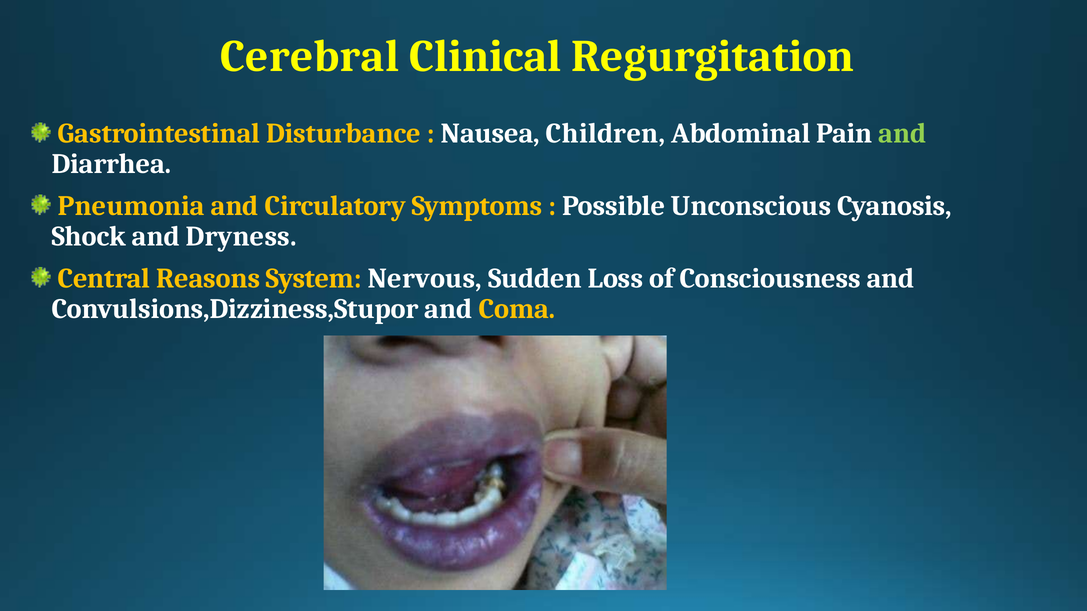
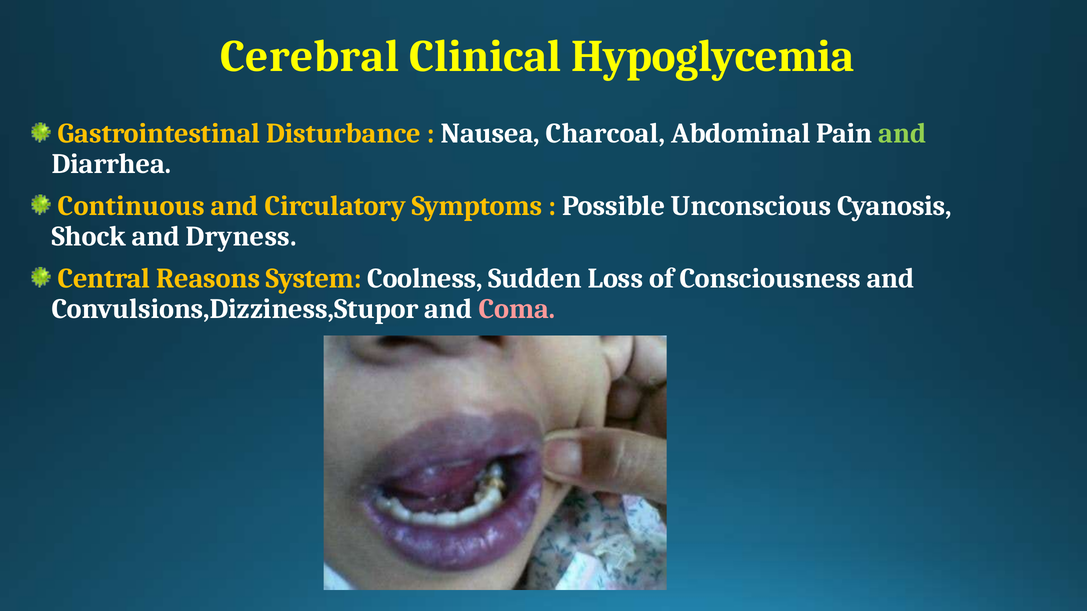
Regurgitation: Regurgitation -> Hypoglycemia (713, 56)
Children: Children -> Charcoal (606, 134)
Pneumonia: Pneumonia -> Continuous (131, 206)
Nervous: Nervous -> Coolness (425, 278)
Coma colour: yellow -> pink (517, 309)
